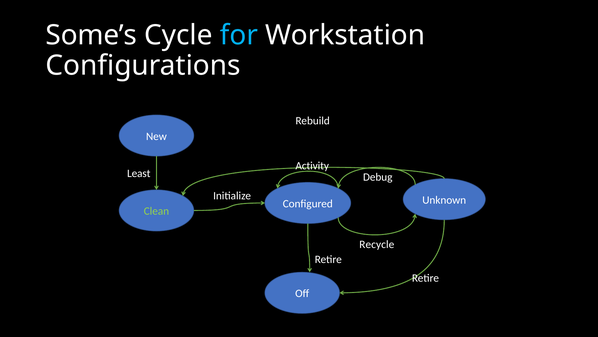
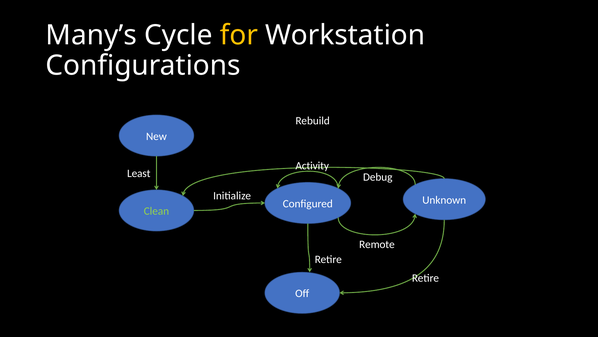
Some’s: Some’s -> Many’s (91, 35)
for colour: light blue -> yellow (239, 35)
Recycle: Recycle -> Remote (377, 244)
